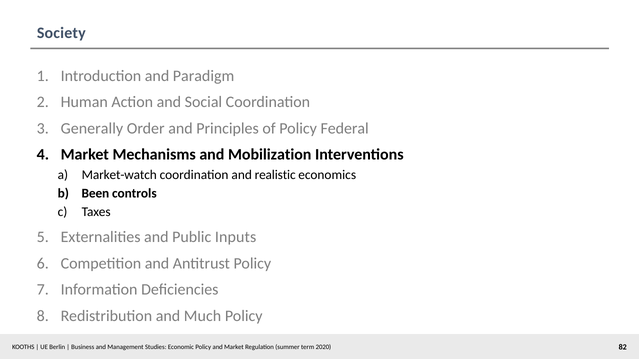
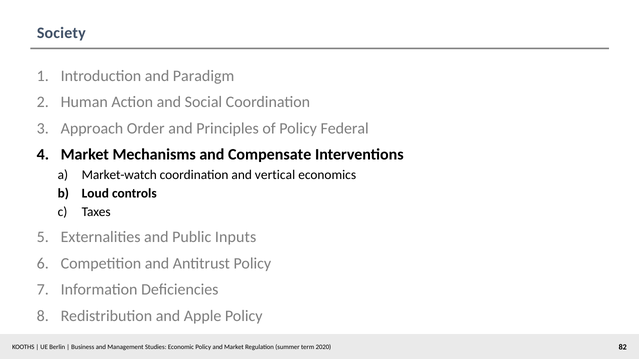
Generally: Generally -> Approach (92, 129)
Mobilization: Mobilization -> Compensate (270, 155)
realistic: realistic -> vertical (275, 175)
Been: Been -> Loud (95, 194)
Much: Much -> Apple (203, 316)
